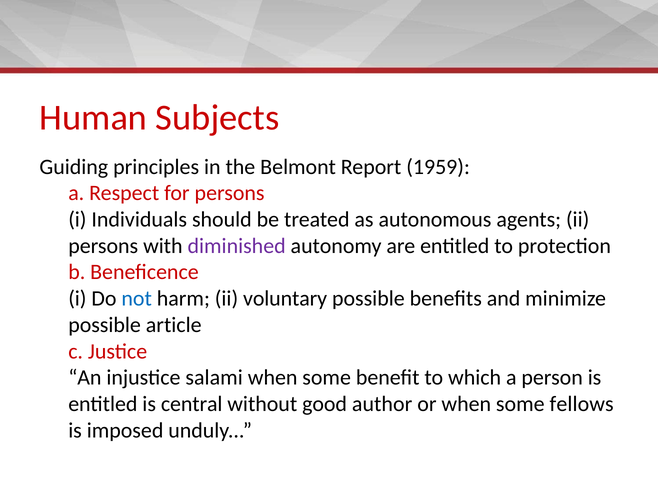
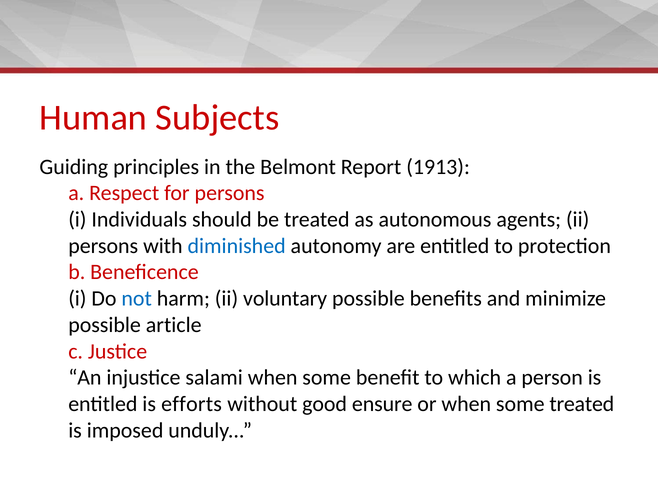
1959: 1959 -> 1913 (438, 167)
diminished colour: purple -> blue (237, 246)
central: central -> efforts (192, 404)
author: author -> ensure (382, 404)
some fellows: fellows -> treated (582, 404)
